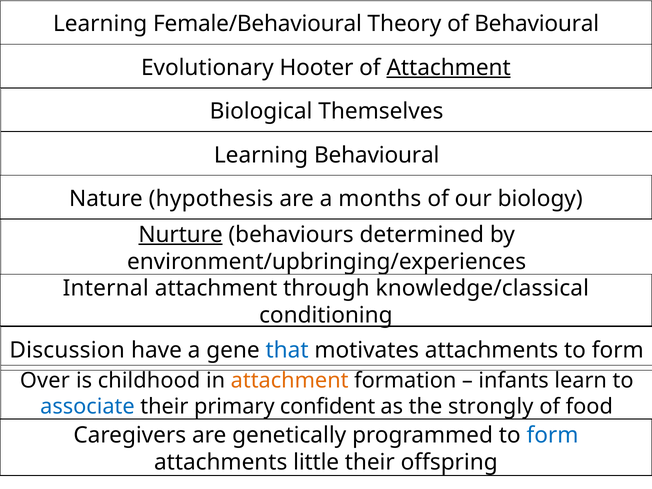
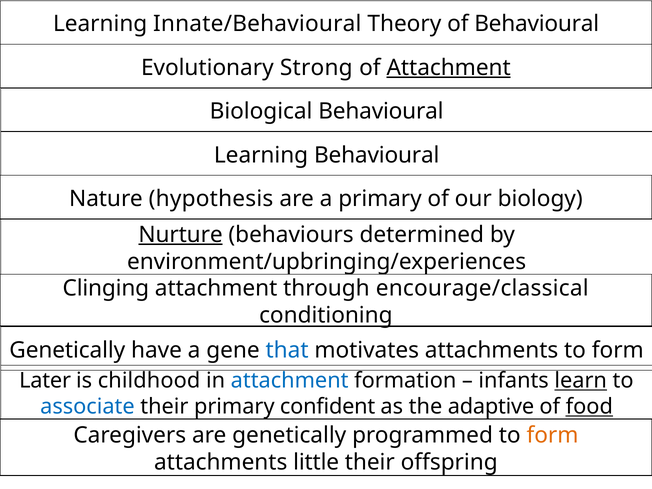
Female/Behavioural: Female/Behavioural -> Innate/Behavioural (257, 24)
Hooter: Hooter -> Strong (316, 68)
Biological Themselves: Themselves -> Behavioural (381, 111)
a months: months -> primary (380, 199)
Internal: Internal -> Clinging (106, 288)
knowledge/classical: knowledge/classical -> encourage/classical (482, 288)
Discussion: Discussion -> Genetically (67, 350)
Over: Over -> Later (45, 381)
attachment colour: orange -> blue (290, 381)
learn underline: none -> present (581, 381)
strongly: strongly -> adaptive (491, 407)
food underline: none -> present (589, 407)
form colour: blue -> orange (552, 435)
